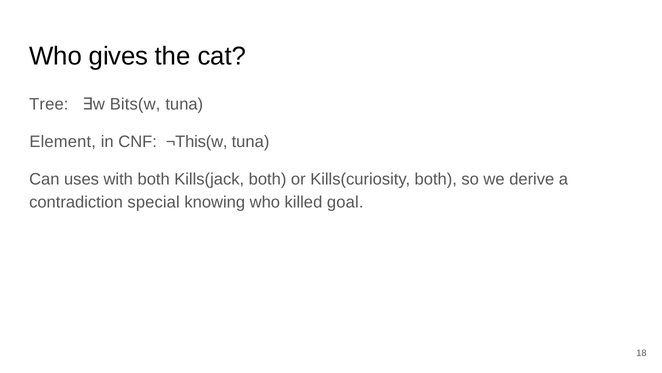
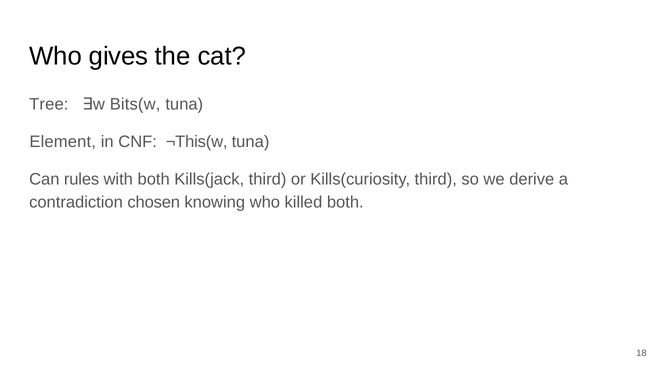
uses: uses -> rules (82, 179)
Kills(jack both: both -> third (268, 179)
Kills(curiosity both: both -> third (436, 179)
special: special -> chosen (154, 202)
killed goal: goal -> both (345, 202)
